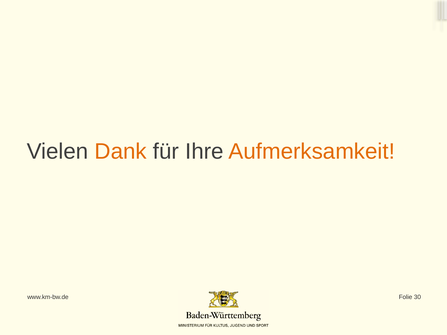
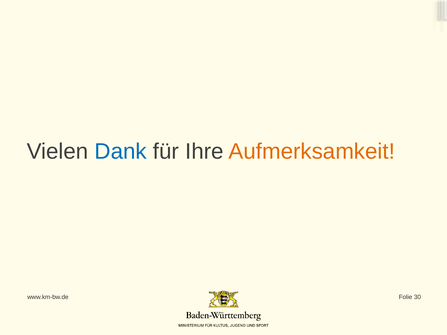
Dank colour: orange -> blue (121, 152)
